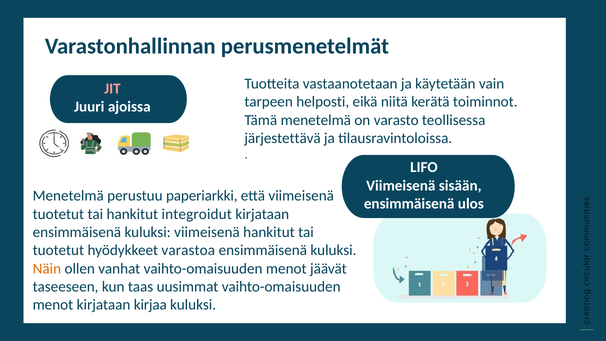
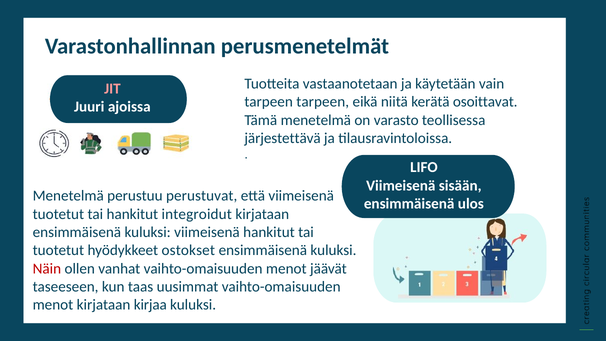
tarpeen helposti: helposti -> tarpeen (323, 102)
toiminnot: toiminnot -> osoittavat (485, 102)
paperiarkki: paperiarkki -> perustuvat (202, 196)
varastoa: varastoa -> ostokset (188, 250)
Näin colour: orange -> red (47, 269)
